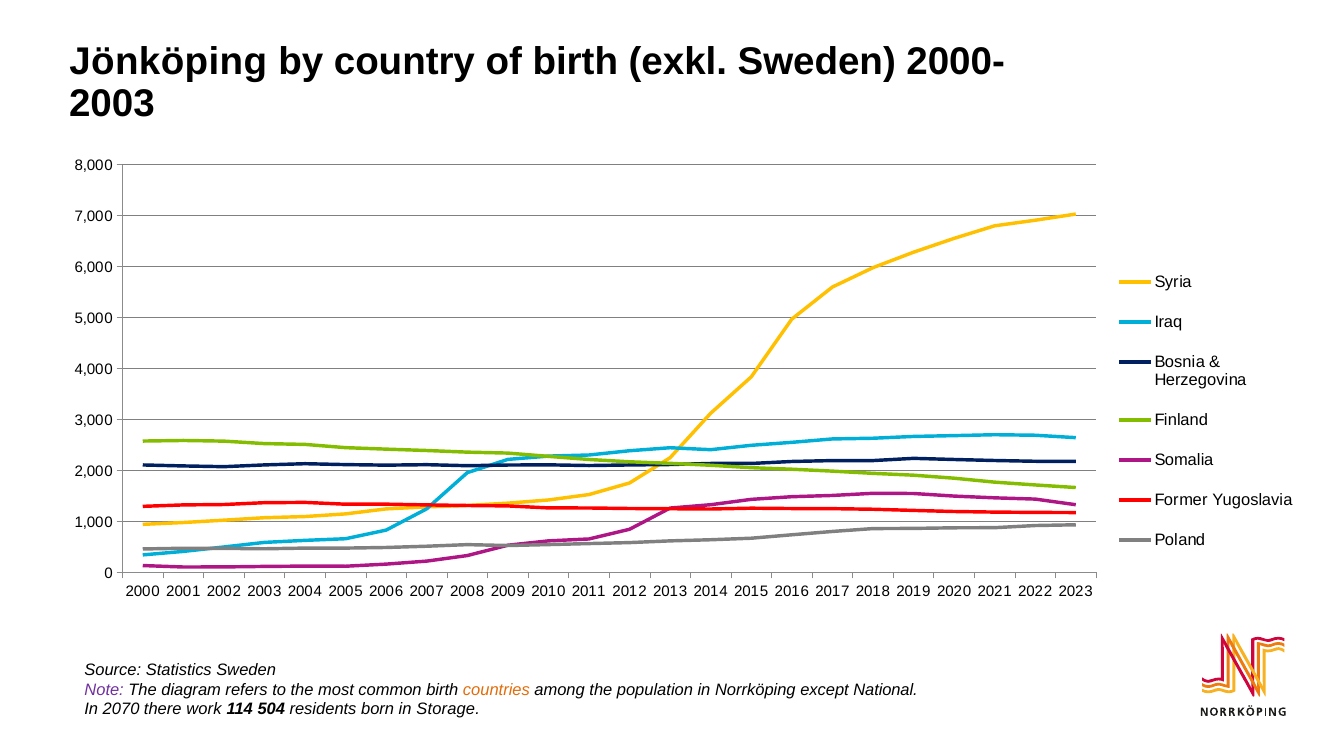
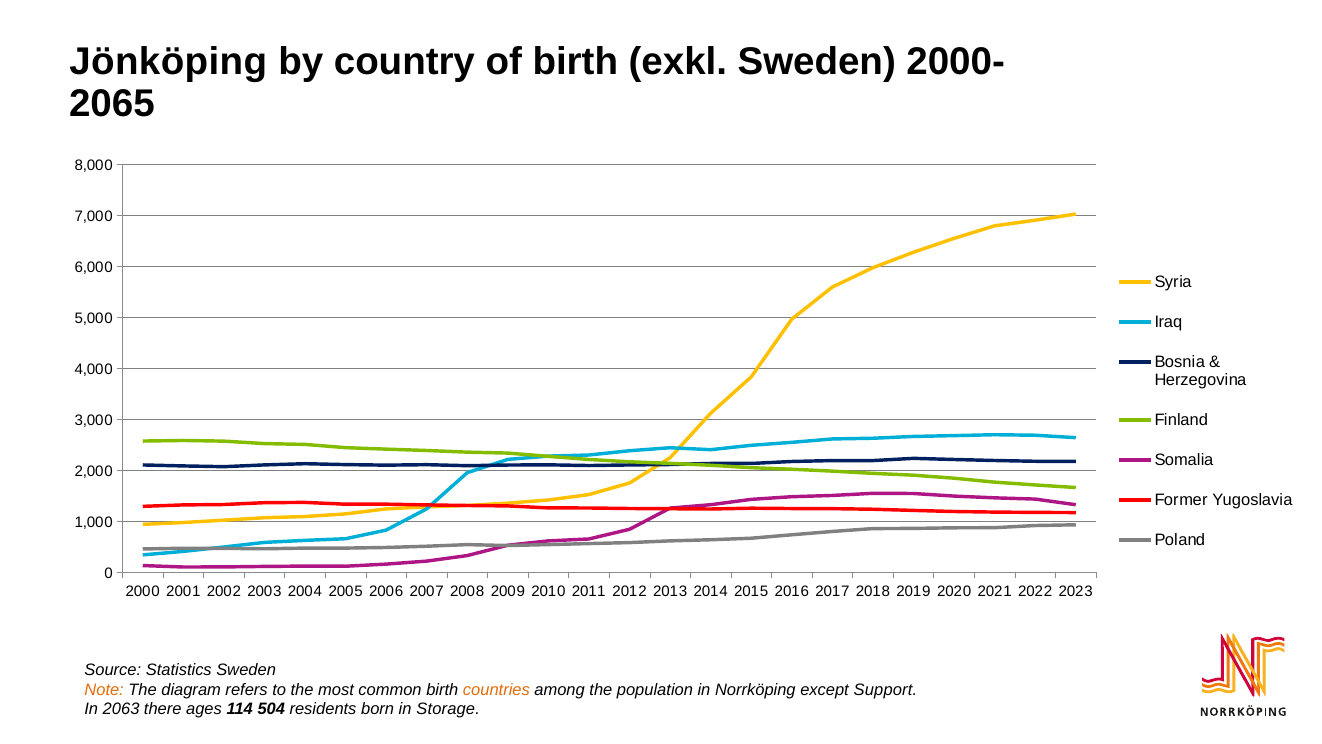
2003: 2003 -> 2065 (112, 104)
Note colour: purple -> orange (104, 689)
National: National -> Support (885, 689)
2070: 2070 -> 2063 (121, 709)
work: work -> ages (204, 709)
